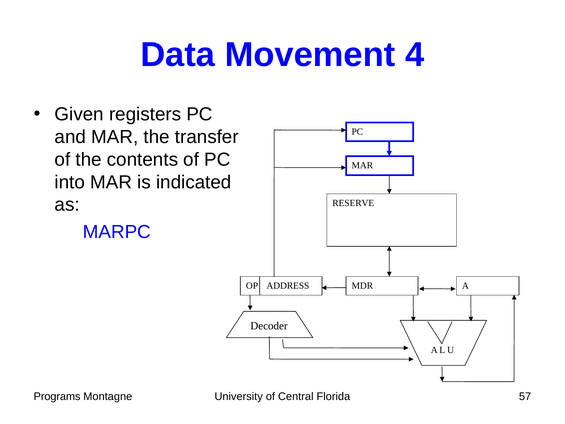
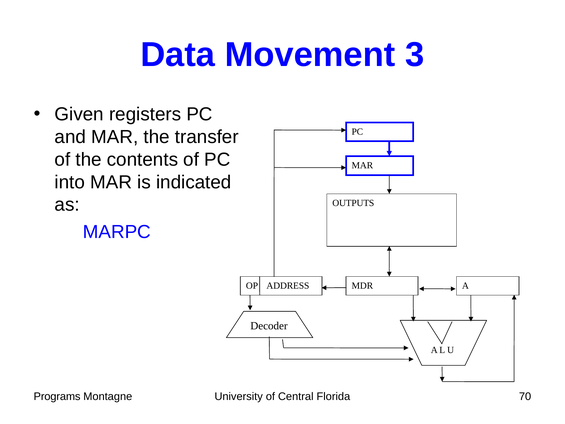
4: 4 -> 3 (415, 55)
RESERVE: RESERVE -> OUTPUTS (353, 203)
57: 57 -> 70 (525, 396)
